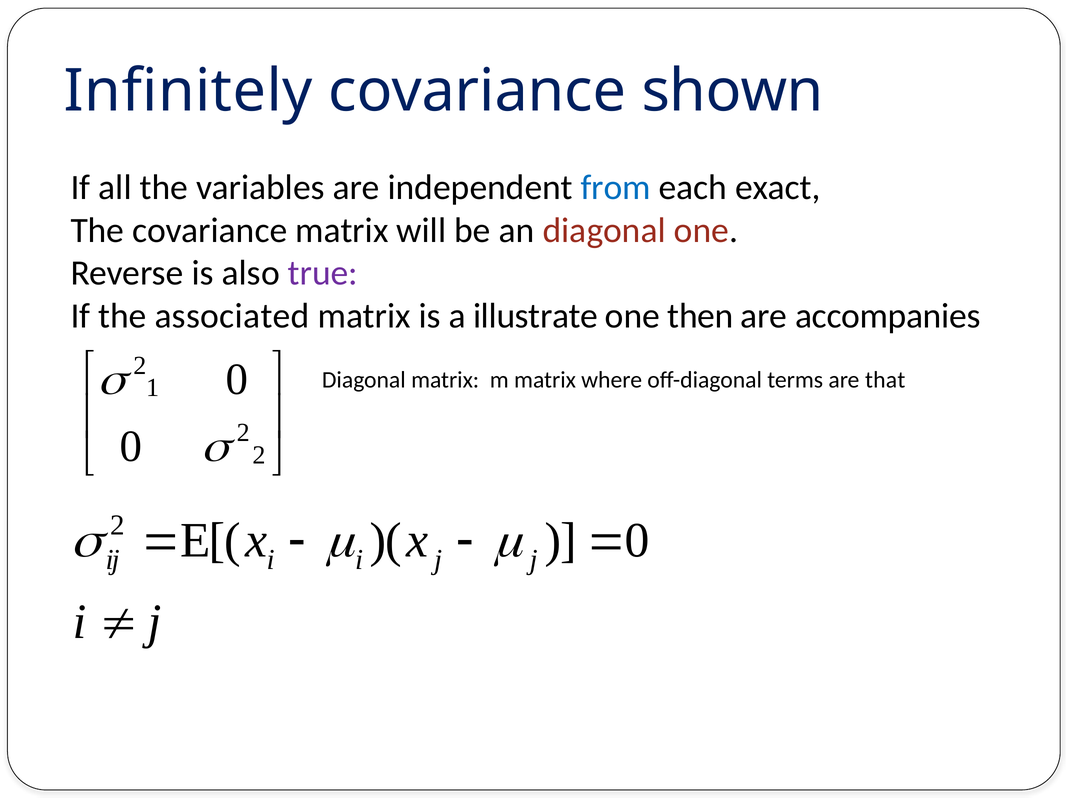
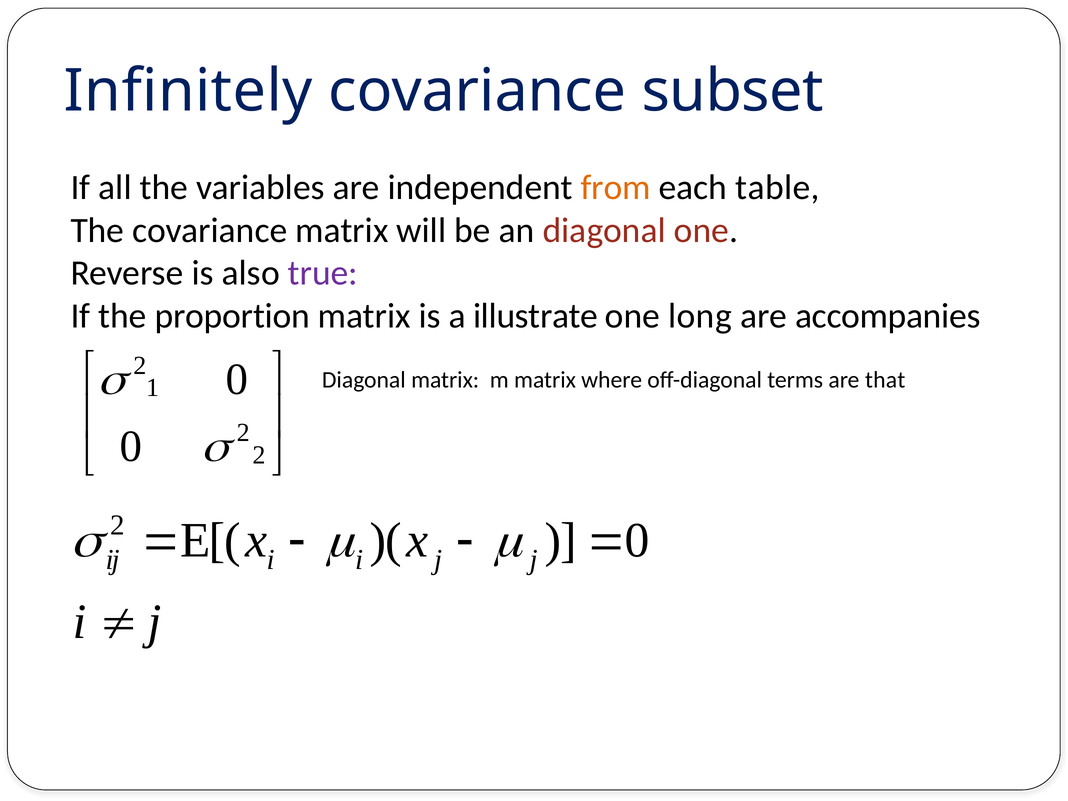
shown: shown -> subset (733, 91)
from colour: blue -> orange (616, 188)
exact: exact -> table (778, 188)
associated: associated -> proportion (232, 316)
then: then -> long (700, 316)
